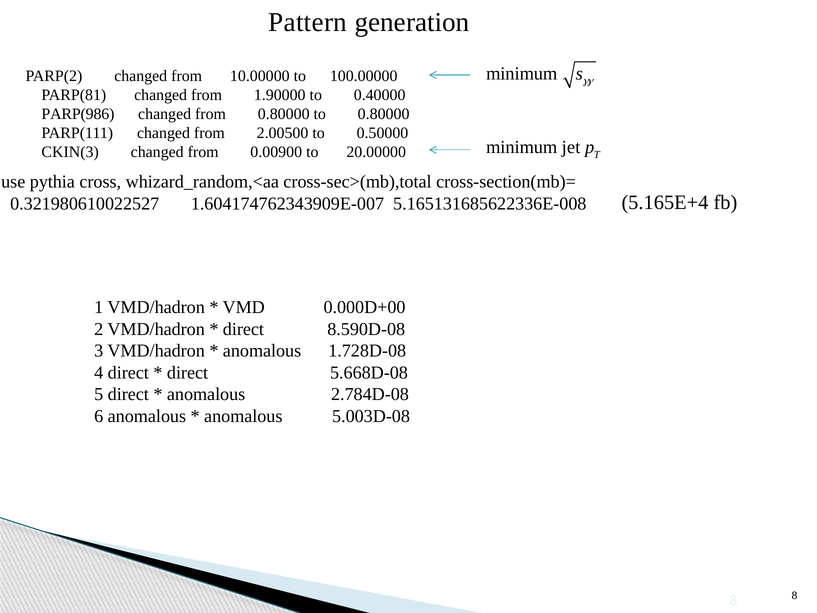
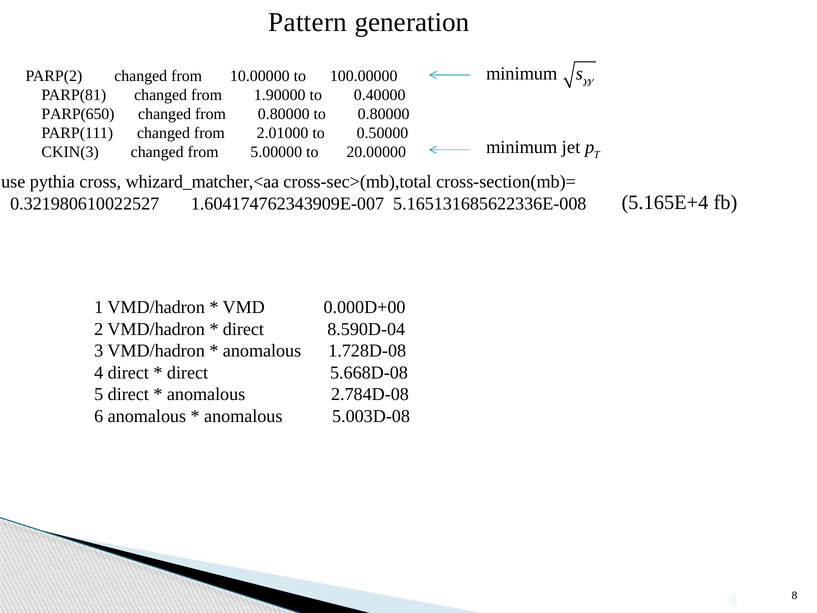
PARP(986: PARP(986 -> PARP(650 (78, 114)
2.00500: 2.00500 -> 2.01000 (283, 133)
0.00900: 0.00900 -> 5.00000 (276, 152)
whizard_random,<aa: whizard_random,<aa -> whizard_matcher,<aa (202, 182)
8.590D-08: 8.590D-08 -> 8.590D-04 (366, 329)
